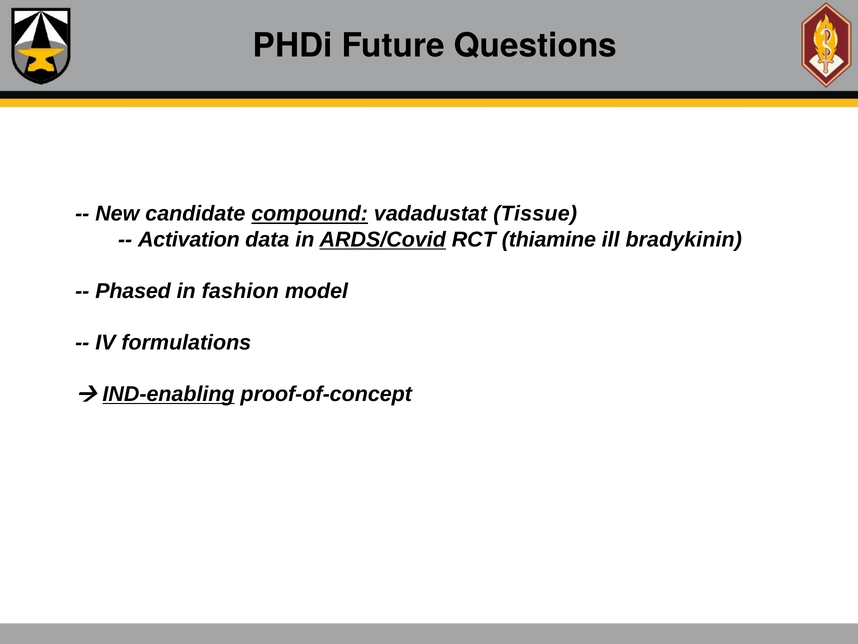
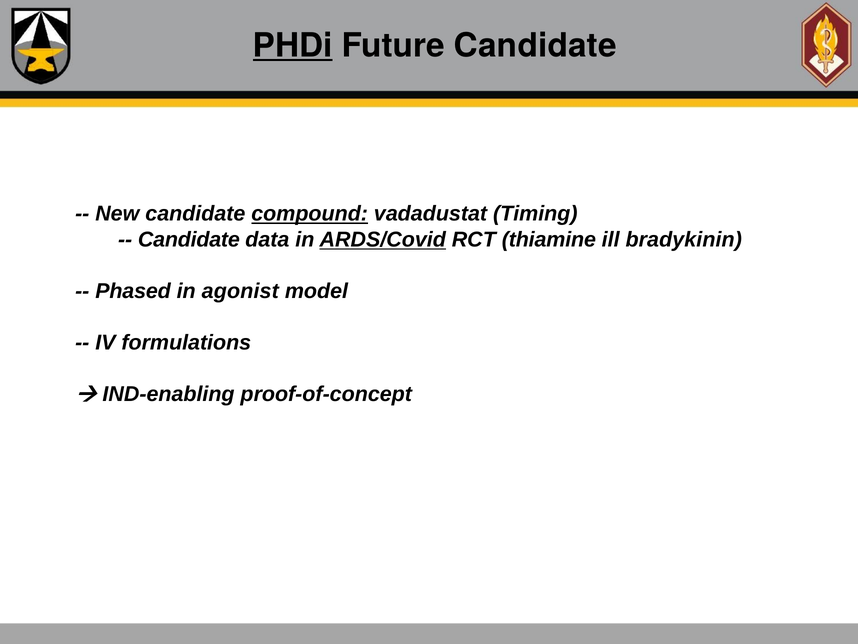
PHDi underline: none -> present (293, 46)
Future Questions: Questions -> Candidate (535, 46)
Tissue: Tissue -> Timing (535, 214)
Activation: Activation -> Candidate (189, 239)
fashion: fashion -> agonist (240, 291)
IND-enabling underline: present -> none (169, 394)
